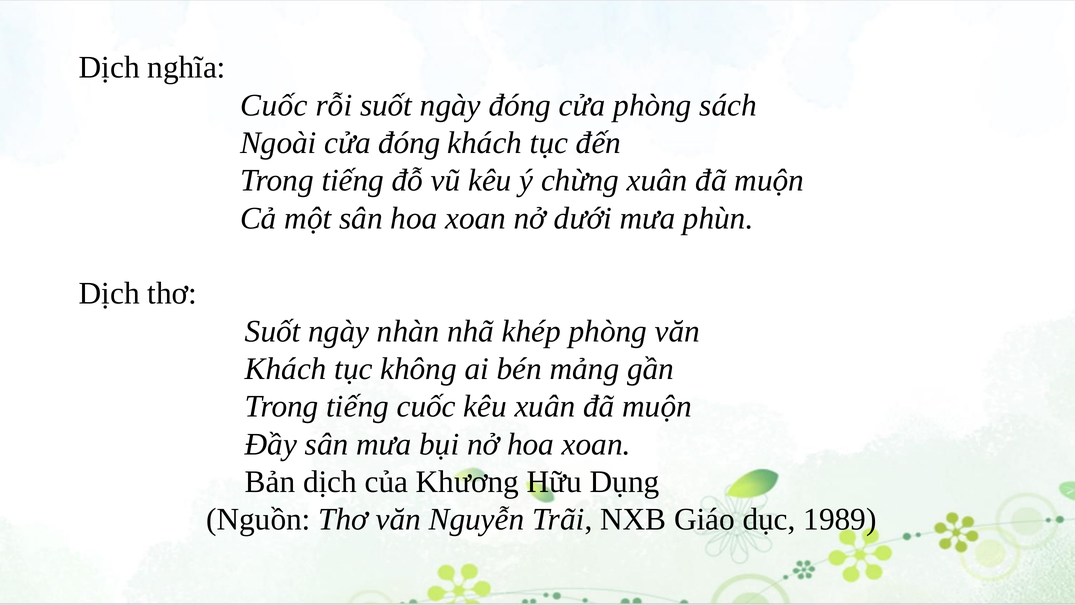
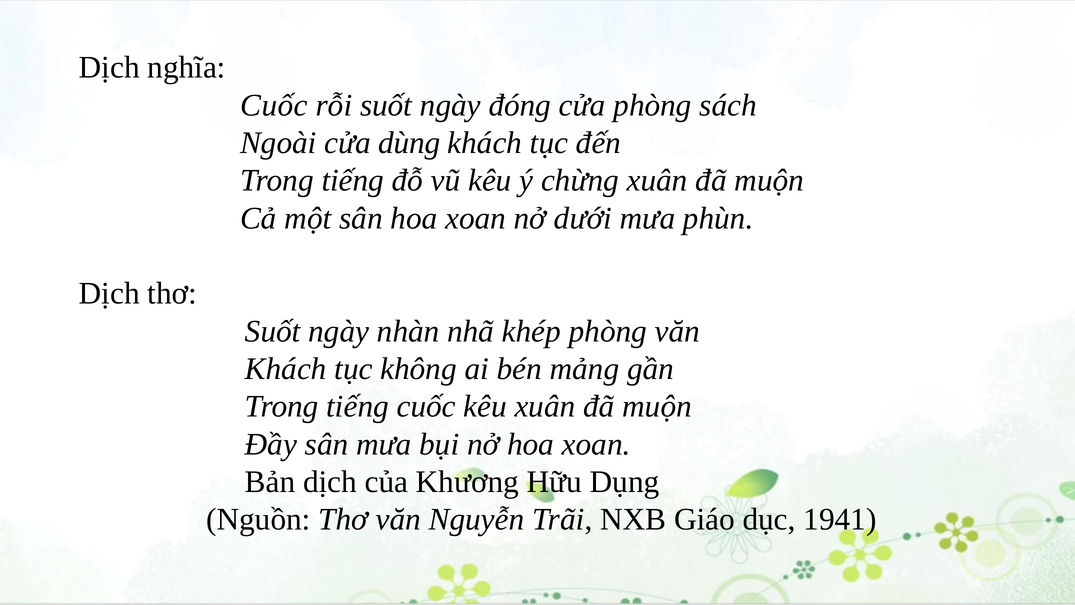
cửa đóng: đóng -> dùng (409, 143)
1989: 1989 -> 1941 (840, 519)
